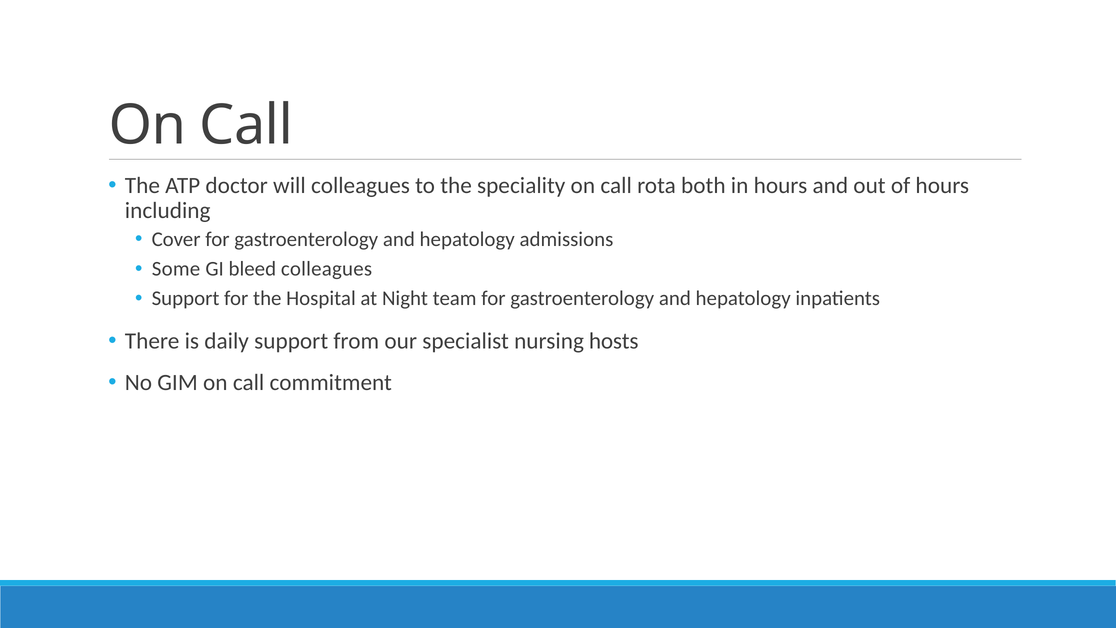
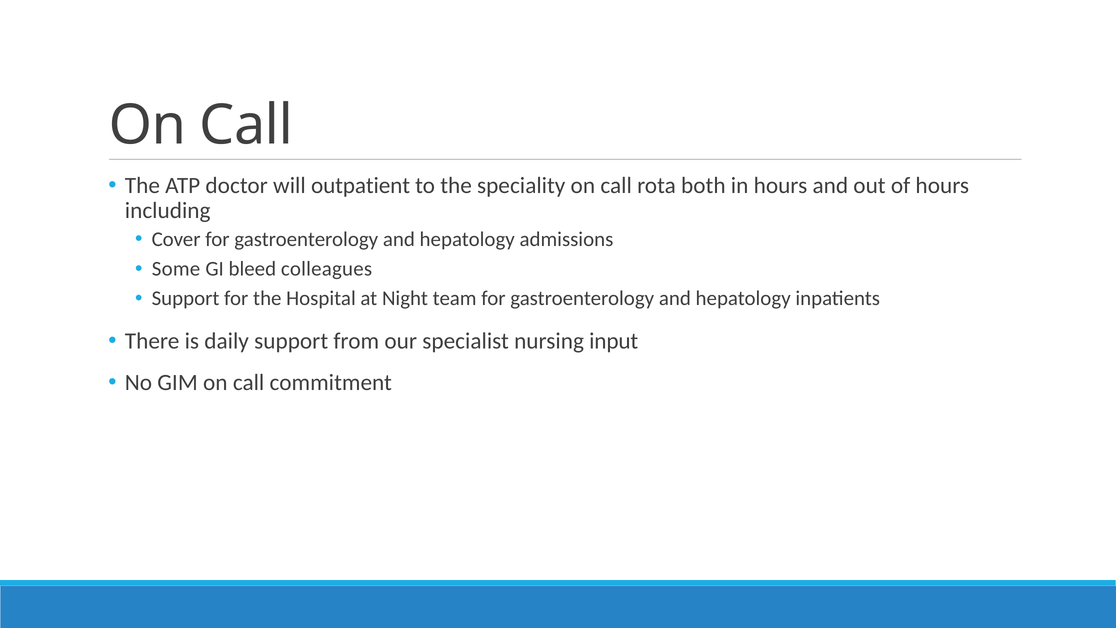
will colleagues: colleagues -> outpatient (361, 186)
hosts: hosts -> input (614, 341)
